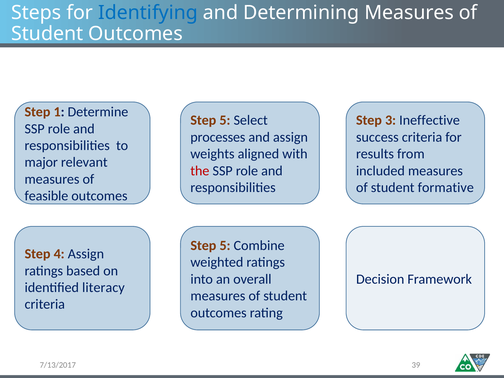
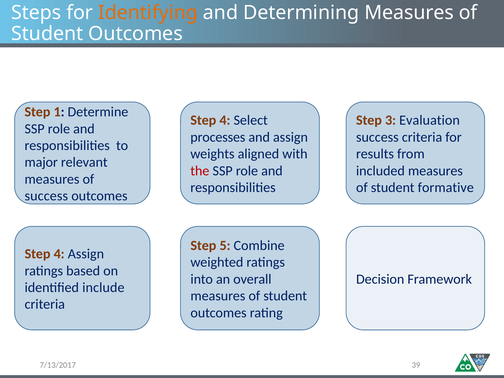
Identifying colour: blue -> orange (148, 13)
5: 5 -> 4 (225, 120)
Ineffective: Ineffective -> Evaluation (430, 120)
feasible: feasible -> success (46, 196)
literacy: literacy -> include (103, 288)
